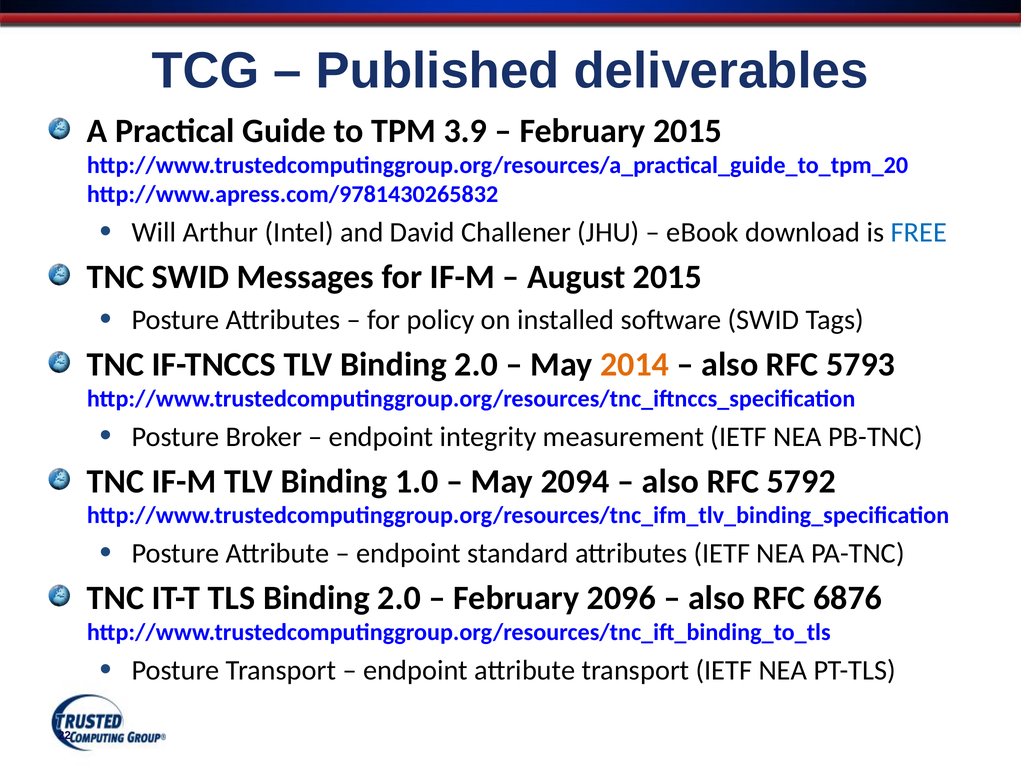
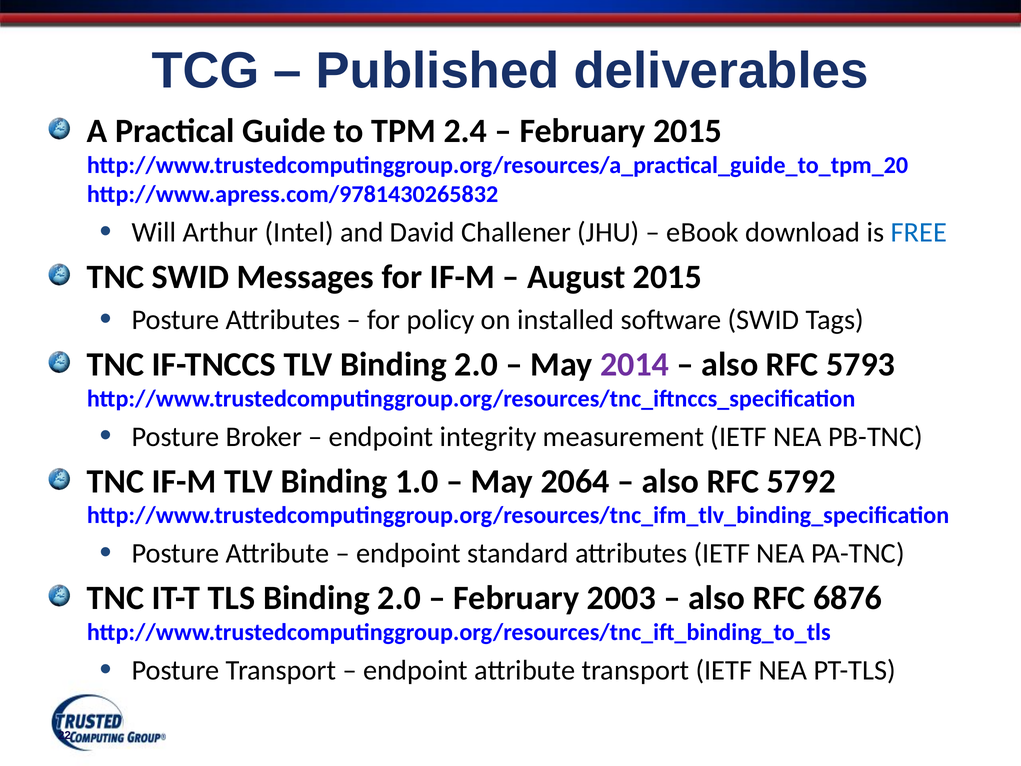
3.9: 3.9 -> 2.4 (465, 131)
2014 colour: orange -> purple (635, 364)
2094: 2094 -> 2064 (575, 481)
2096: 2096 -> 2003 (621, 598)
